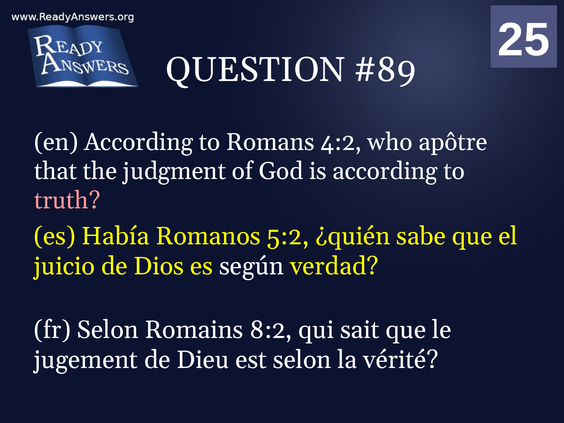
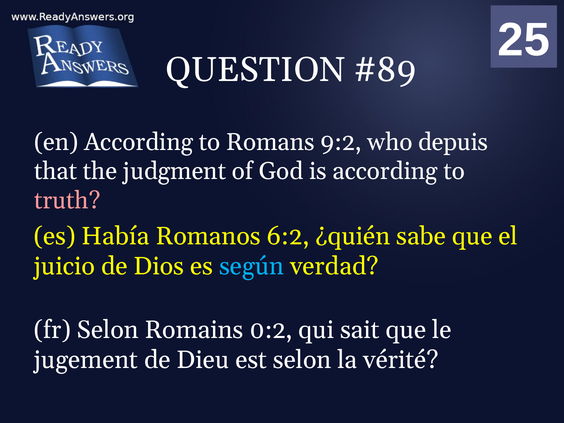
4:2: 4:2 -> 9:2 (341, 142)
apôtre: apôtre -> depuis (453, 142)
5:2: 5:2 -> 6:2 (288, 236)
según colour: white -> light blue (252, 266)
8:2: 8:2 -> 0:2 (271, 330)
